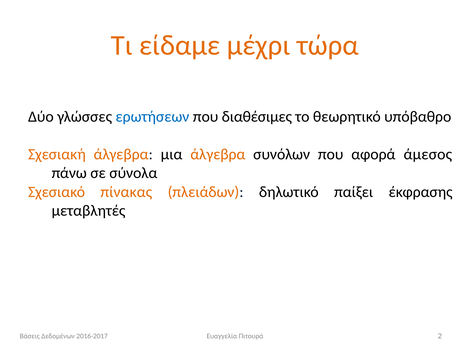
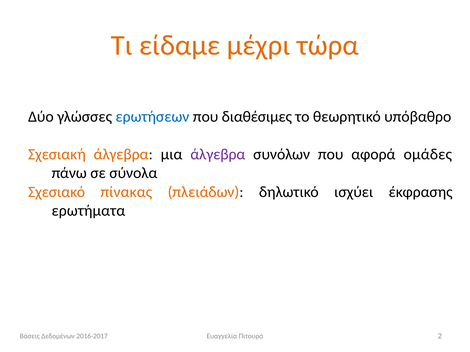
άλγεβρα colour: orange -> purple (218, 155)
άμεσος: άμεσος -> ομάδες (428, 155)
παίξει: παίξει -> ισχύει (354, 192)
μεταβλητές: μεταβλητές -> ερωτήματα (88, 211)
